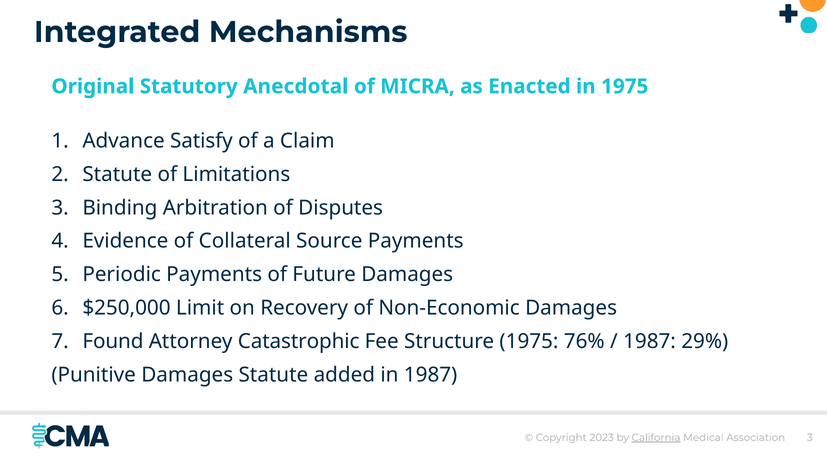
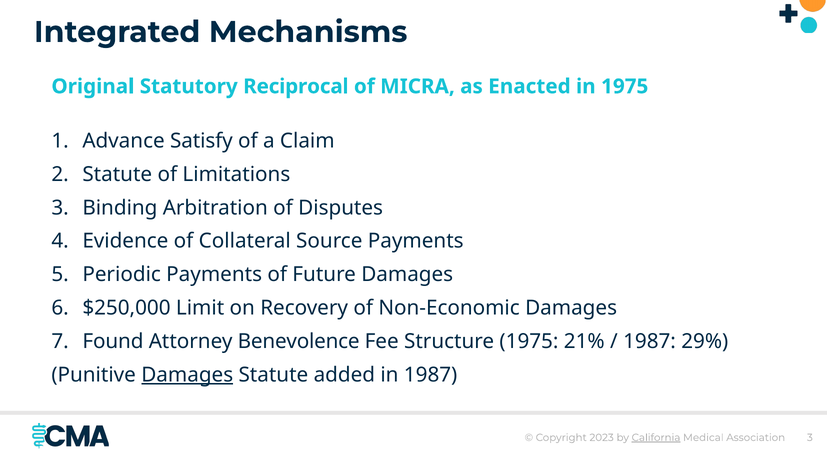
Anecdotal: Anecdotal -> Reciprocal (296, 86)
Catastrophic: Catastrophic -> Benevolence (299, 342)
76%: 76% -> 21% (584, 342)
Damages underline: none -> present (187, 375)
